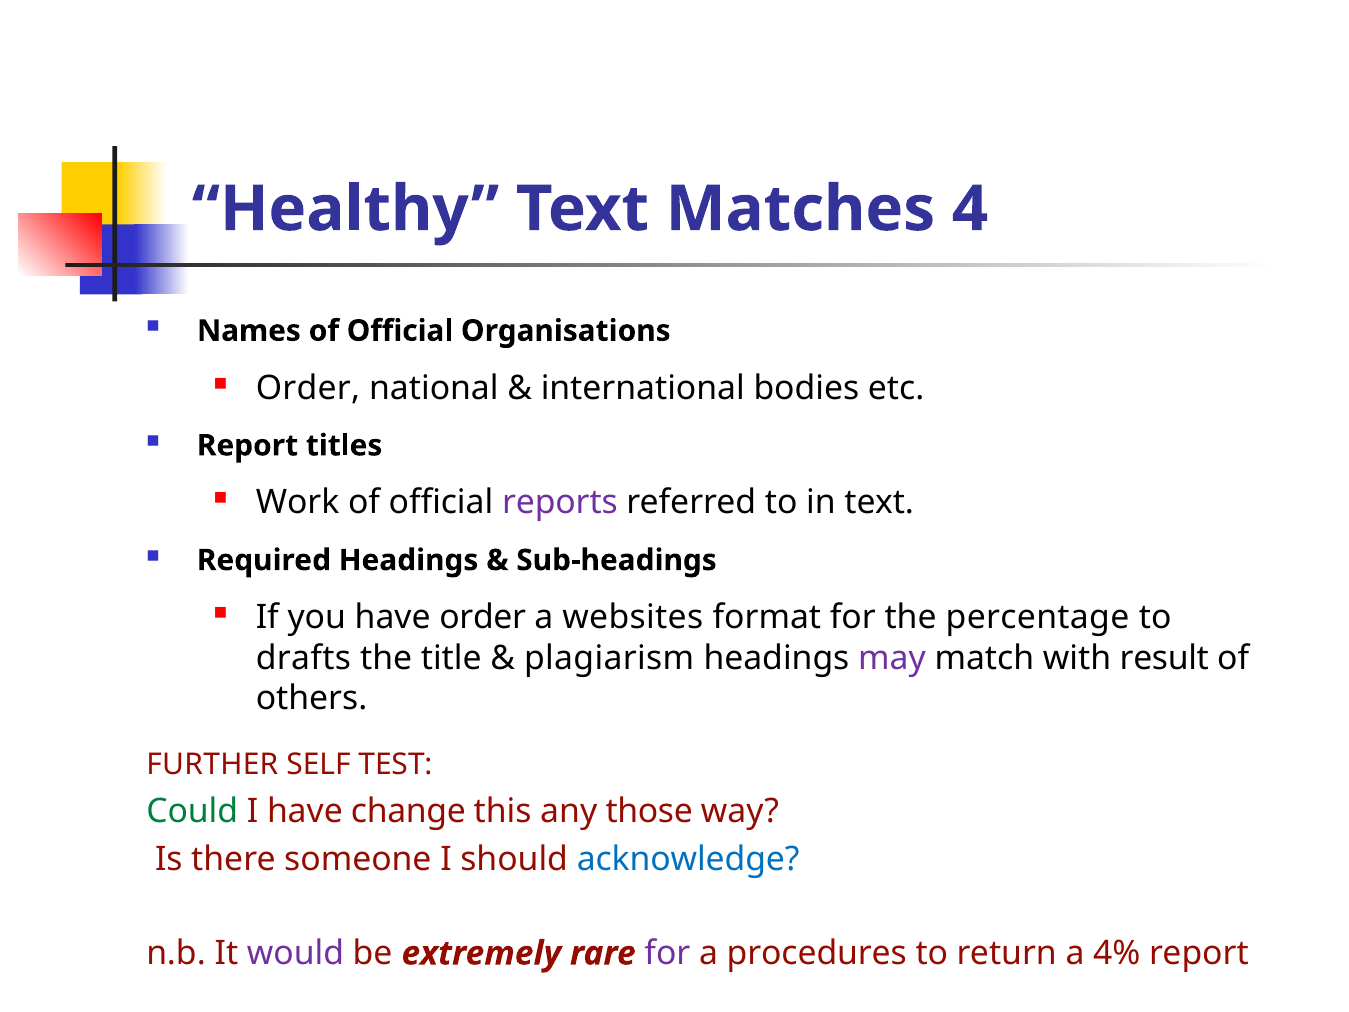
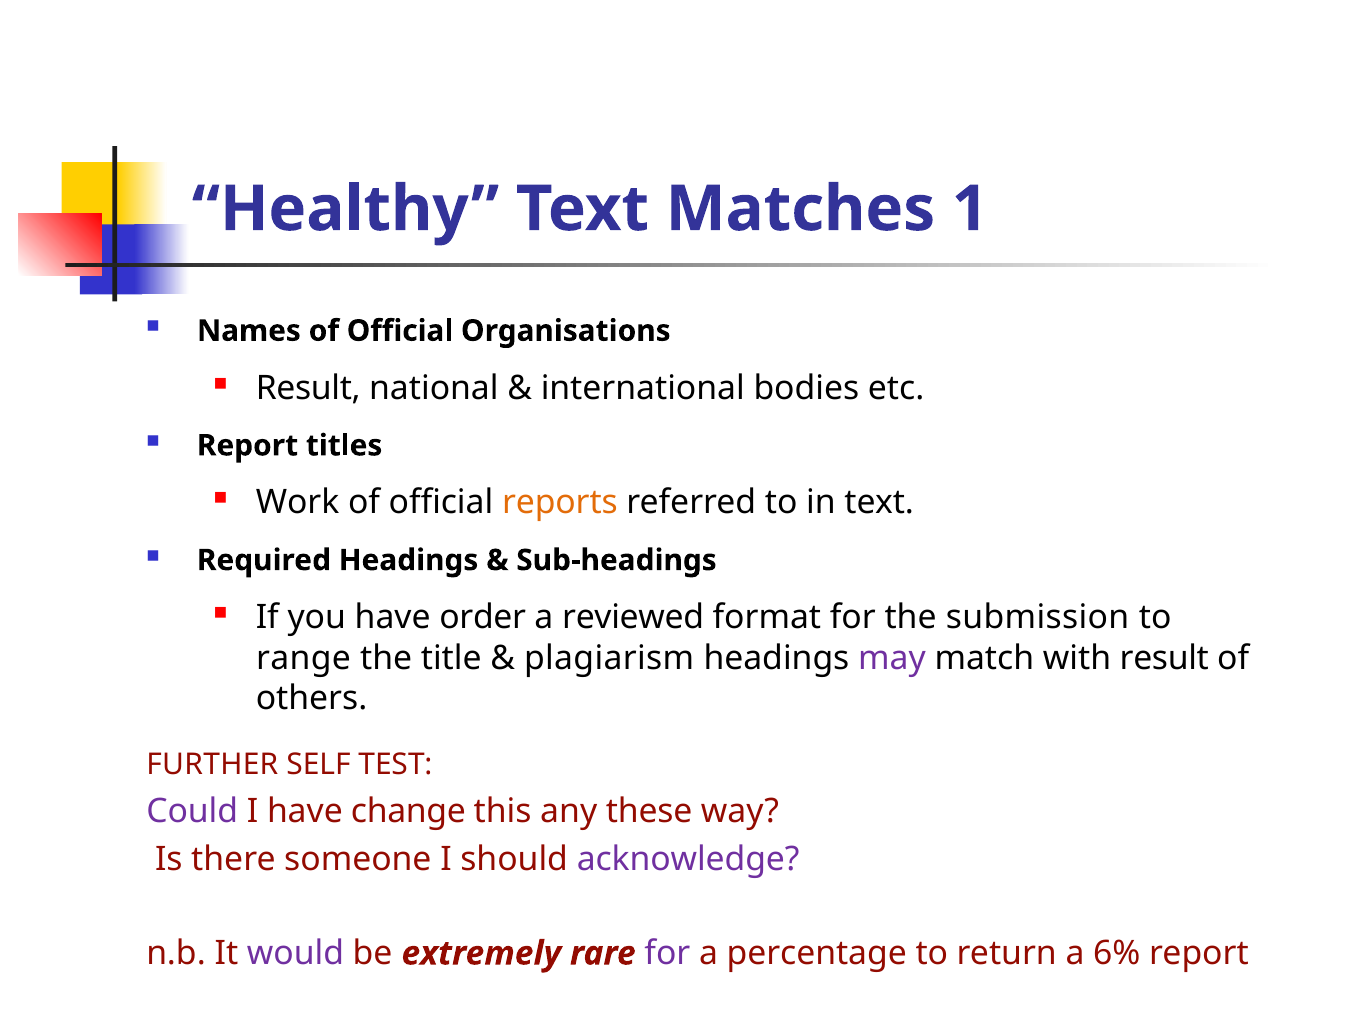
4: 4 -> 1 (970, 209)
Order: Order -> Result (308, 388)
reports colour: purple -> orange (560, 503)
websites: websites -> reviewed (633, 617)
percentage: percentage -> submission (1038, 617)
drafts: drafts -> range (303, 658)
Could colour: green -> purple (192, 811)
those: those -> these (649, 811)
acknowledge colour: blue -> purple (688, 859)
procedures: procedures -> percentage (817, 953)
4%: 4% -> 6% (1117, 953)
